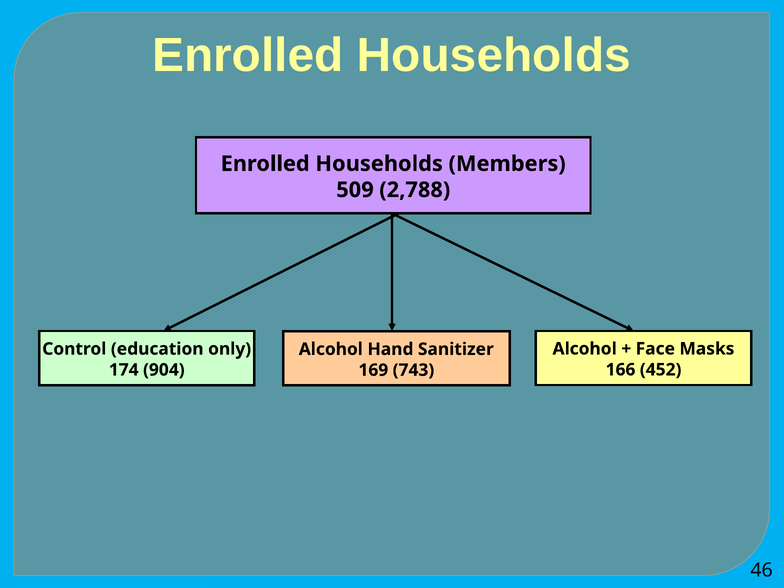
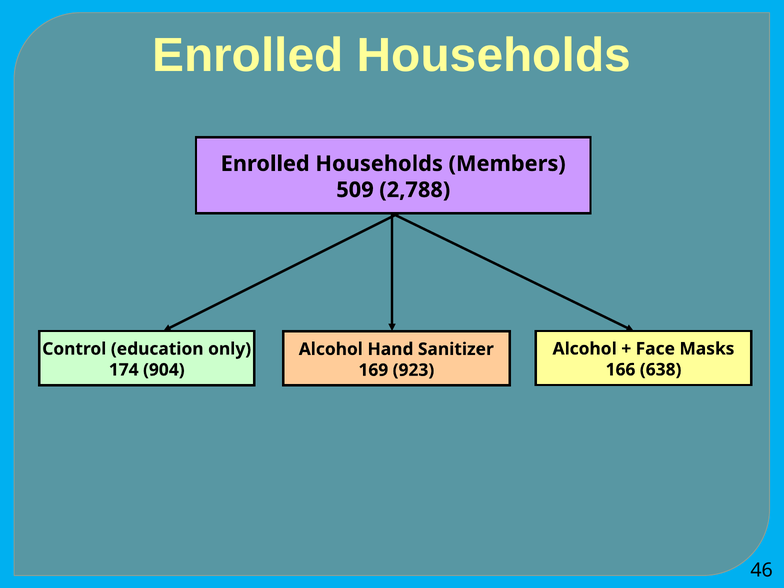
452: 452 -> 638 (661, 370)
743: 743 -> 923 (413, 370)
